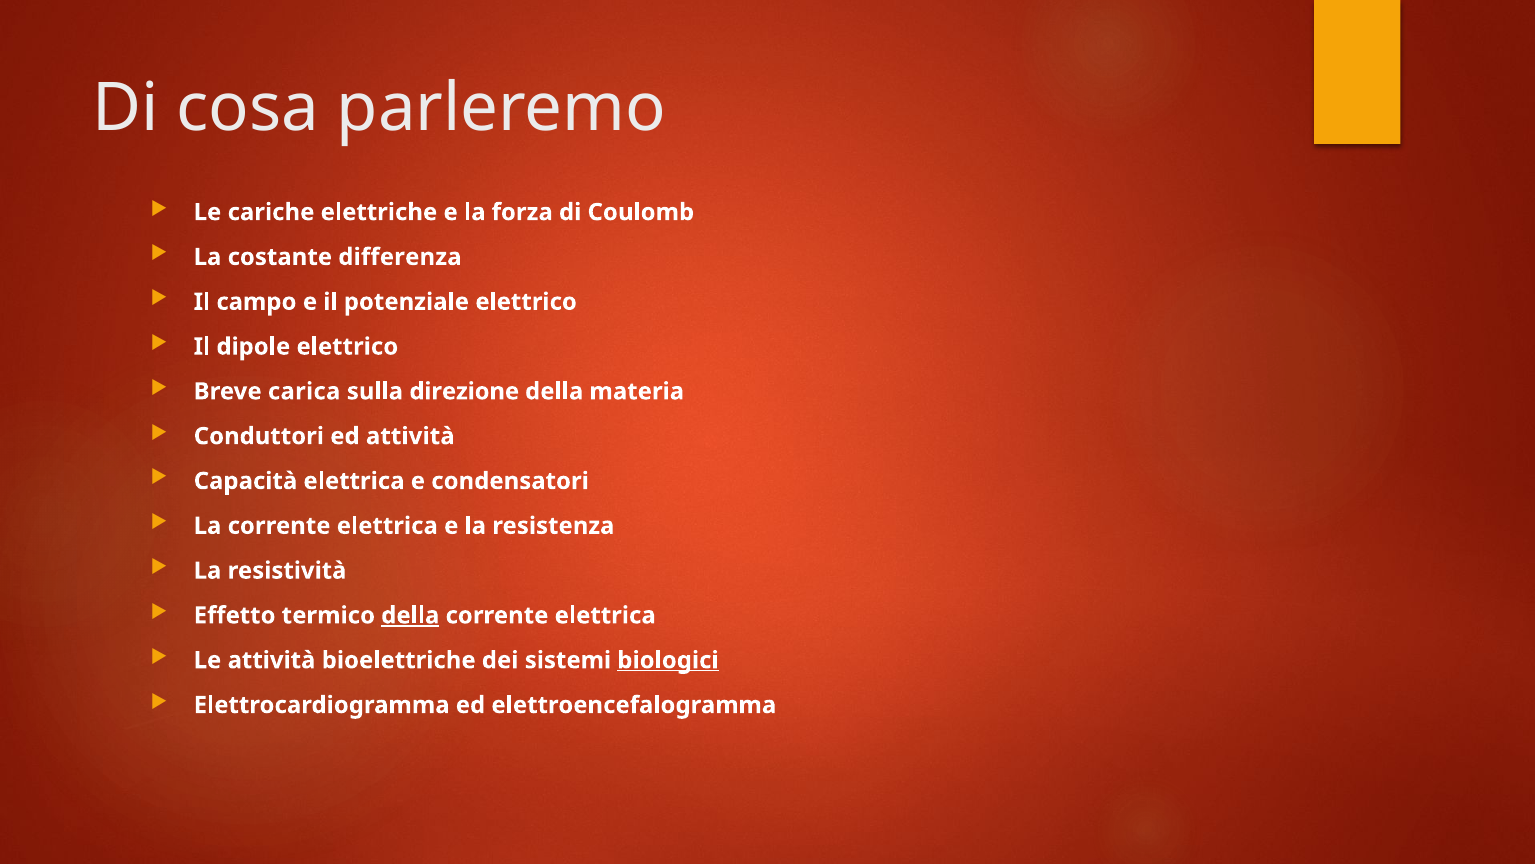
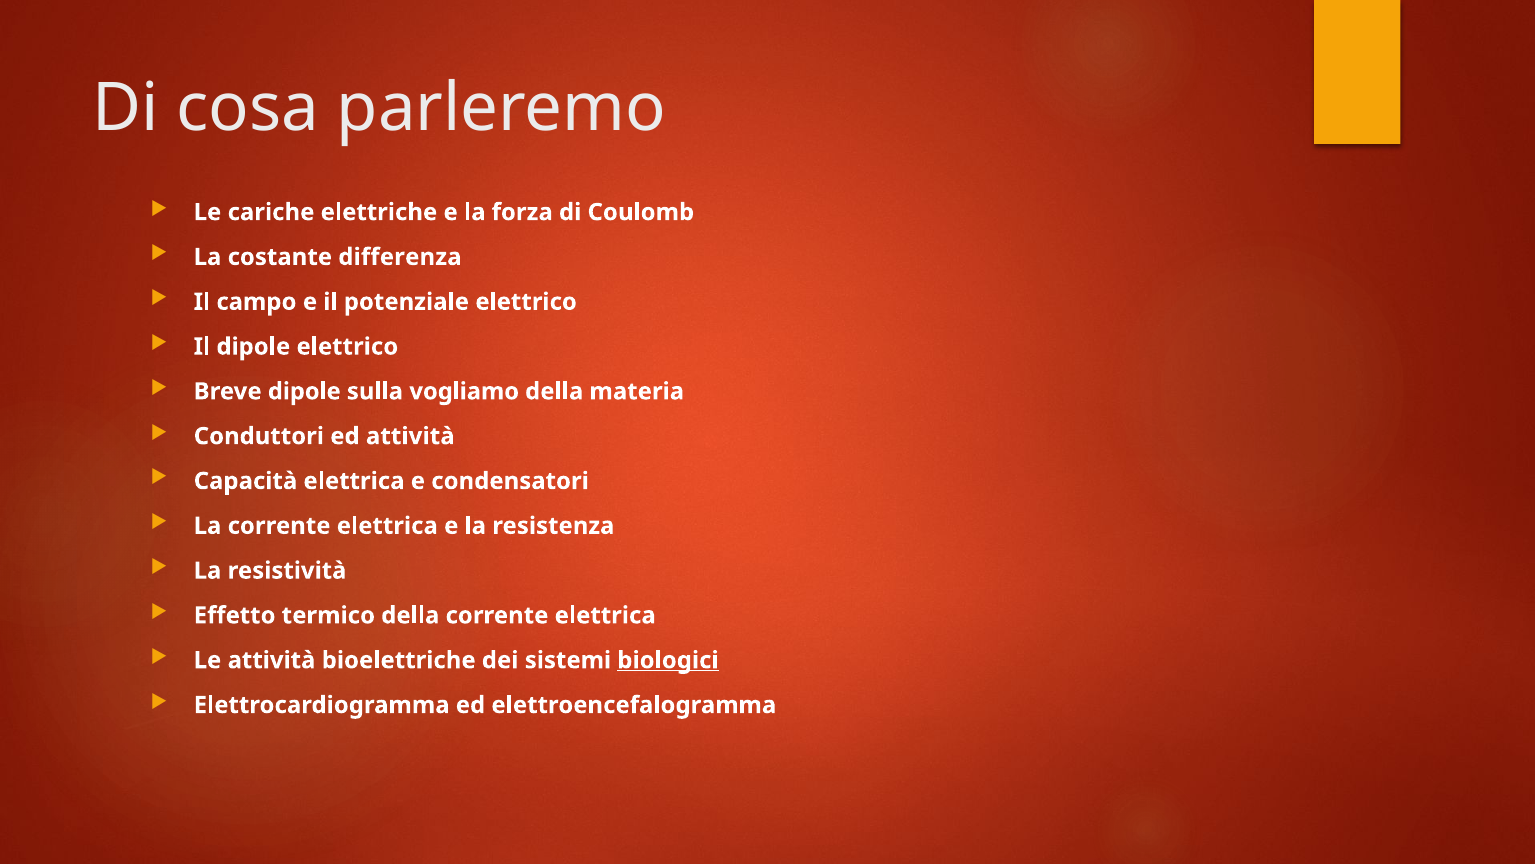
Breve carica: carica -> dipole (304, 391)
direzione: direzione -> vogliamo (464, 391)
della underline: present -> none (410, 615)
